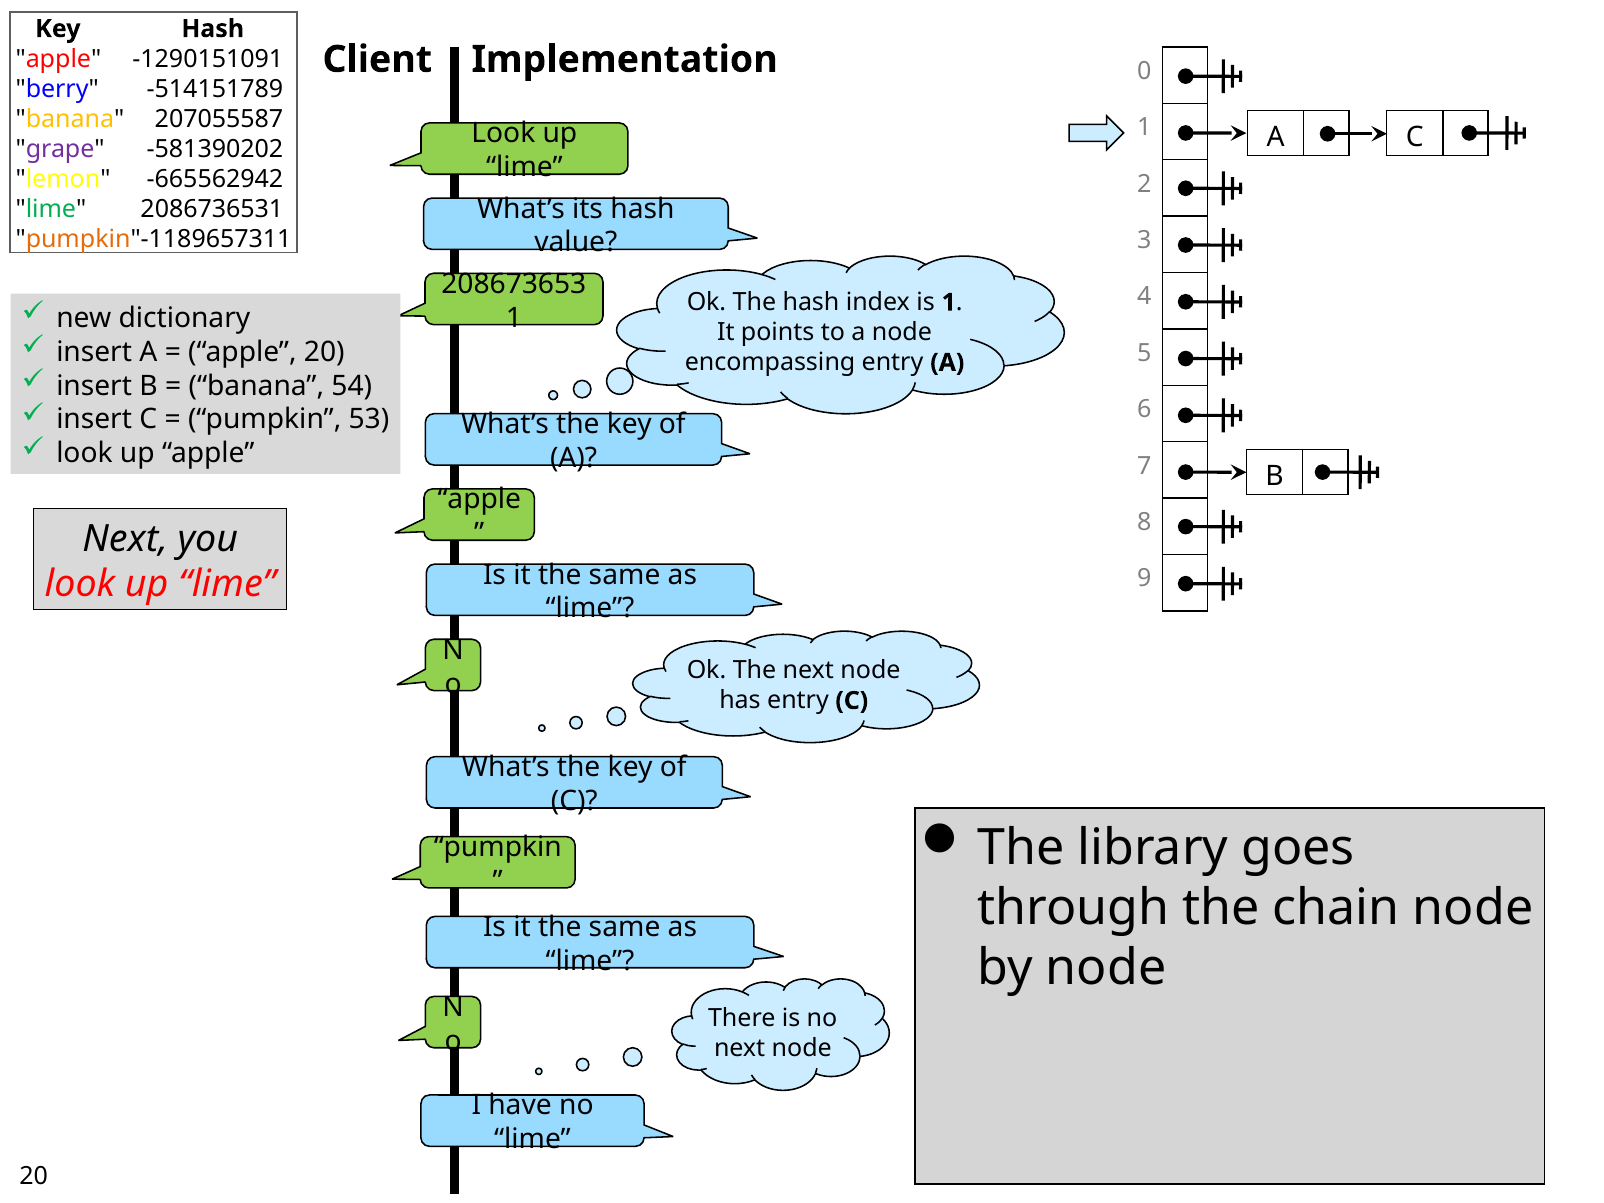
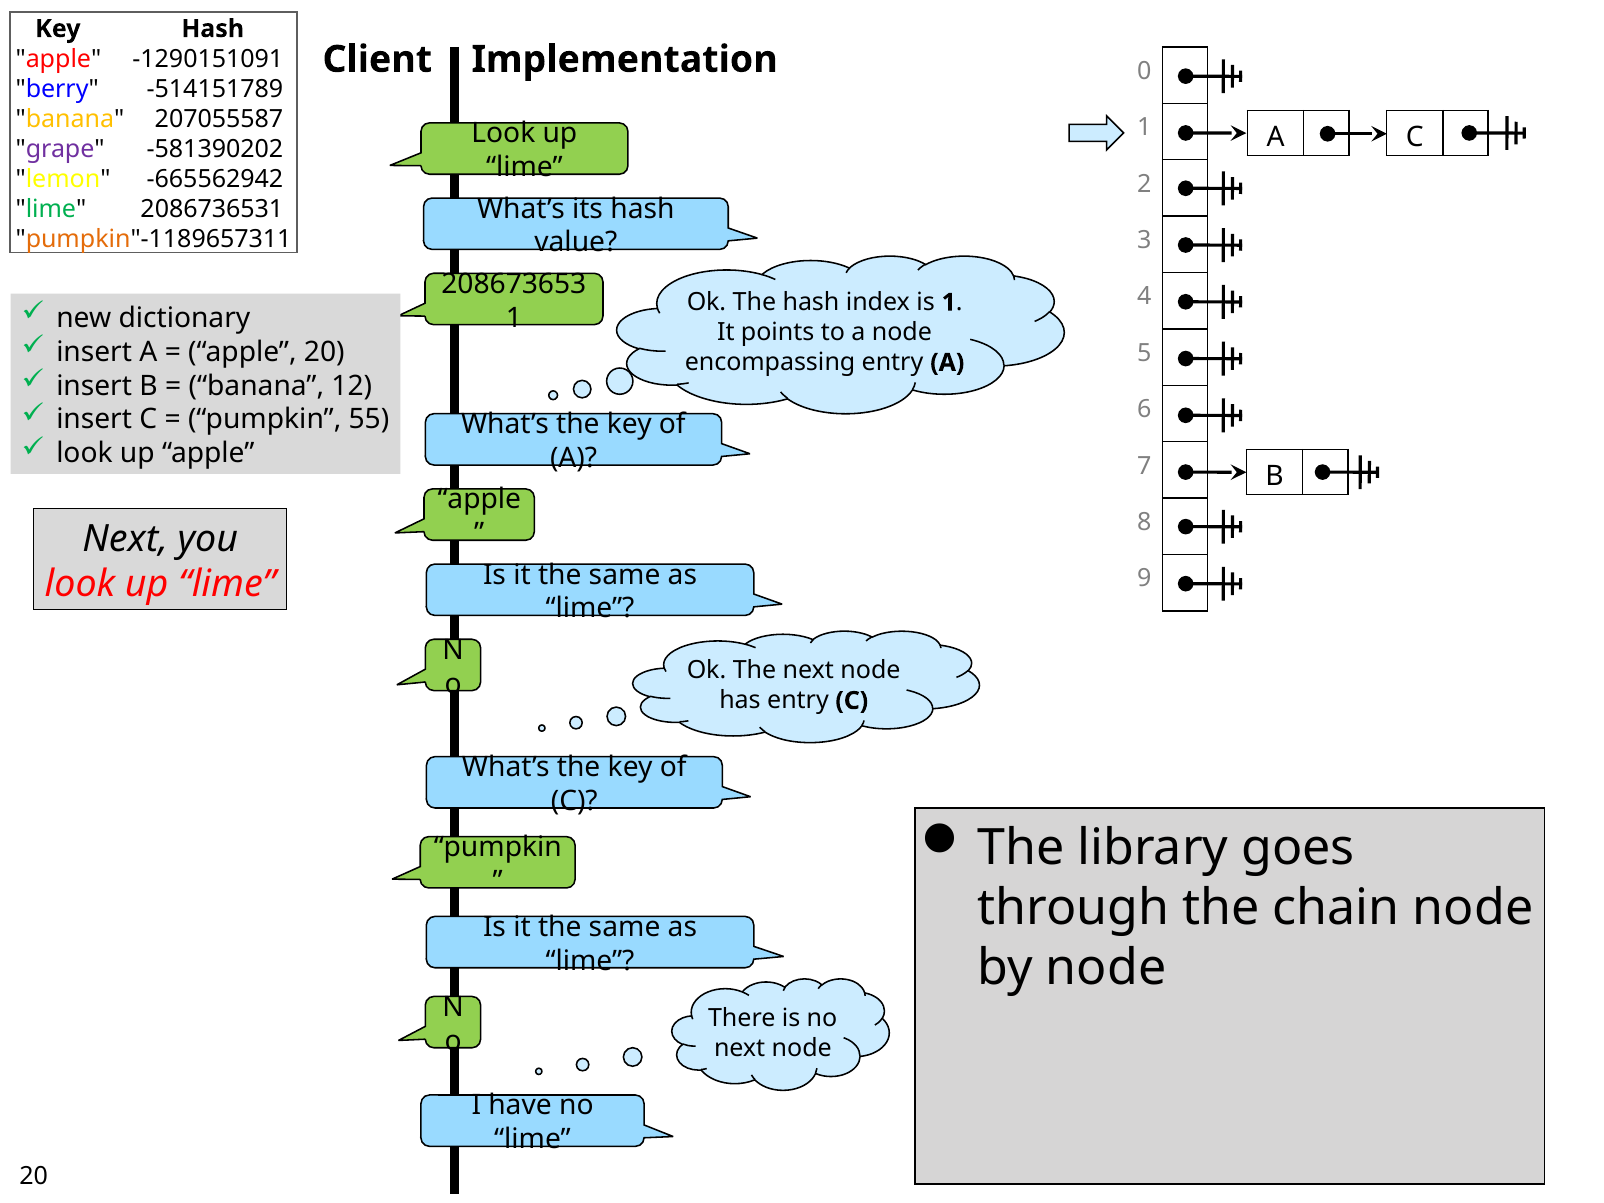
54: 54 -> 12 (352, 386)
53: 53 -> 55 (369, 420)
